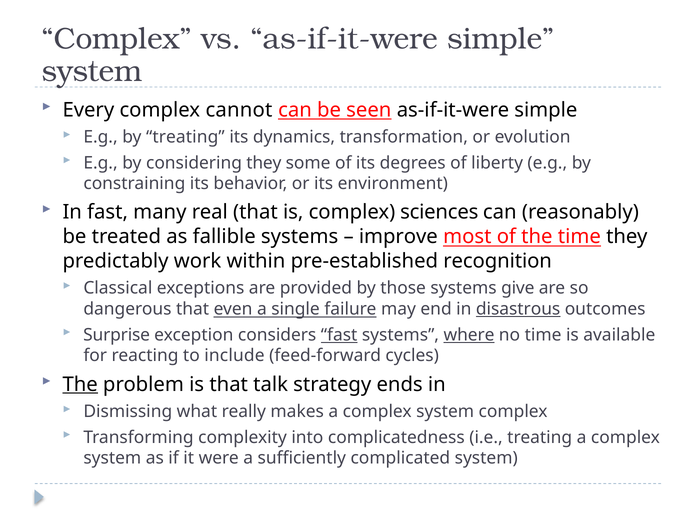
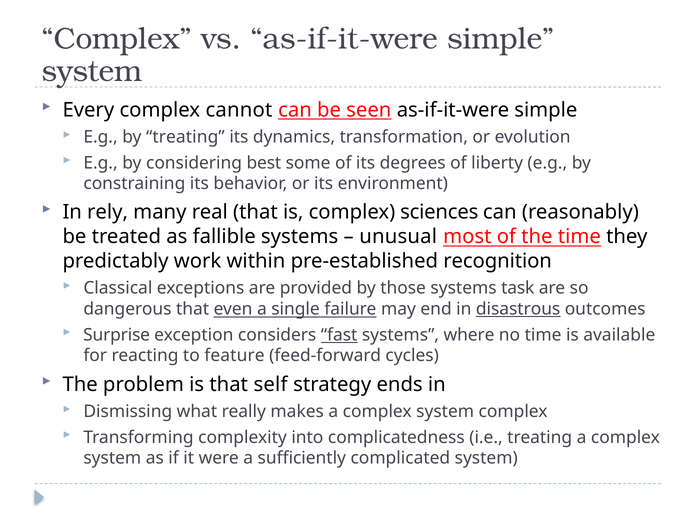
considering they: they -> best (264, 163)
In fast: fast -> rely (108, 212)
improve: improve -> unusual (398, 237)
give: give -> task (518, 288)
where underline: present -> none (469, 335)
include: include -> feature (234, 356)
The underline: present -> none (80, 384)
talk: talk -> self (271, 384)
